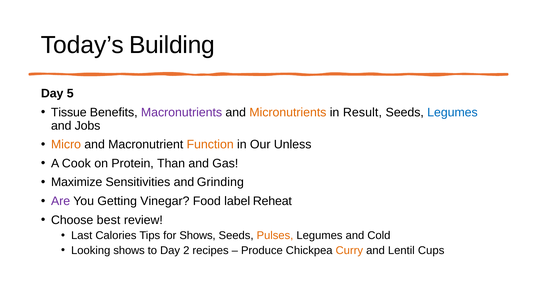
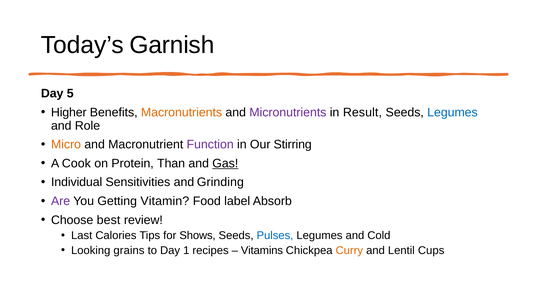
Building: Building -> Garnish (172, 45)
Tissue: Tissue -> Higher (69, 112)
Macronutrients colour: purple -> orange (182, 112)
Micronutrients colour: orange -> purple (288, 112)
Jobs: Jobs -> Role (87, 126)
Function colour: orange -> purple (210, 145)
Unless: Unless -> Stirring (293, 145)
Gas underline: none -> present (225, 163)
Maximize: Maximize -> Individual (77, 182)
Vinegar: Vinegar -> Vitamin (165, 201)
Reheat: Reheat -> Absorb (272, 201)
Pulses colour: orange -> blue (275, 236)
Looking shows: shows -> grains (129, 250)
2: 2 -> 1 (186, 250)
Produce: Produce -> Vitamins (262, 250)
